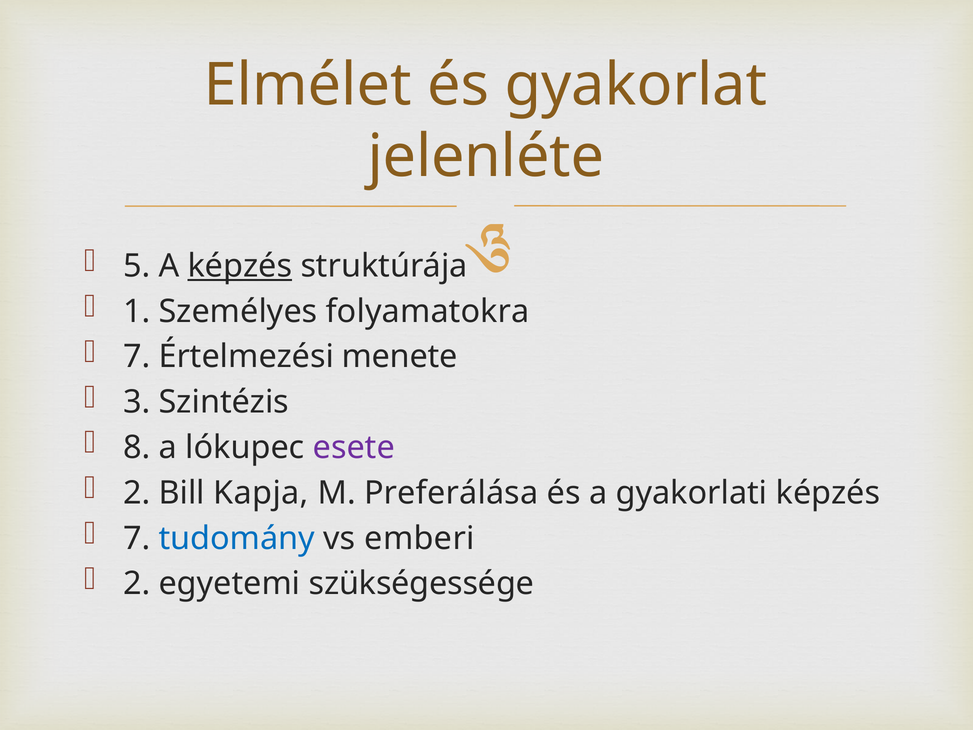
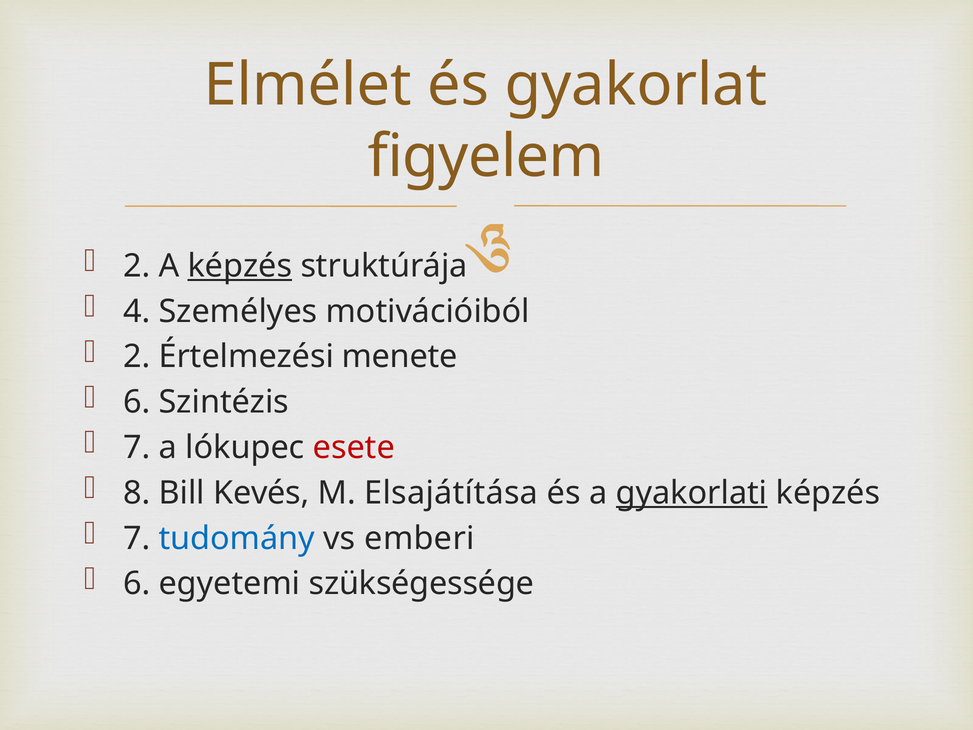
jelenléte: jelenléte -> figyelem (486, 157)
5: 5 -> 2 (137, 266)
1: 1 -> 4 (137, 311)
folyamatokra: folyamatokra -> motivációiból (428, 311)
7: 7 -> 2 (137, 357)
3: 3 -> 6 (137, 402)
8: 8 -> 7 (137, 447)
esete colour: purple -> red (354, 447)
2: 2 -> 8 (137, 493)
Kapja: Kapja -> Kevés (261, 493)
Preferálása: Preferálása -> Elsajátítása (451, 493)
gyakorlati underline: none -> present (692, 493)
2: 2 -> 6 (137, 584)
